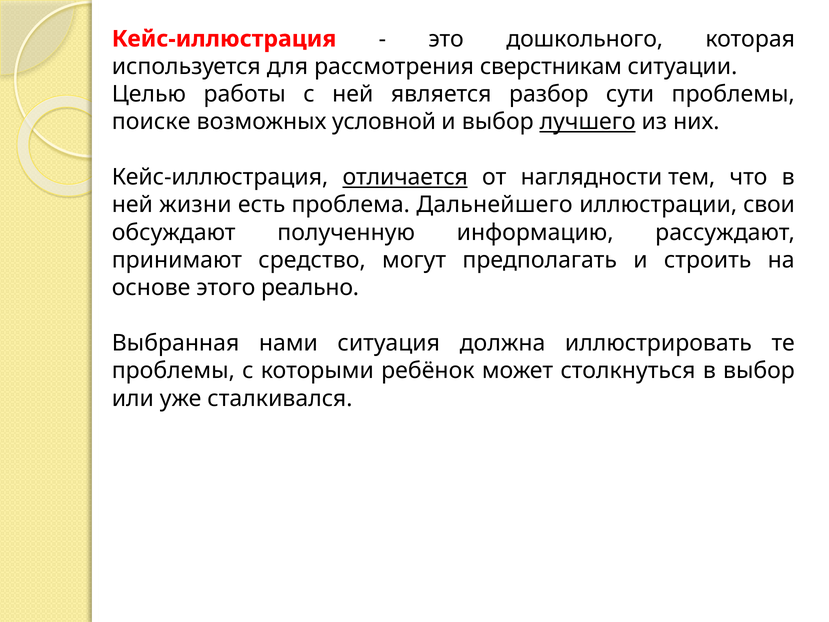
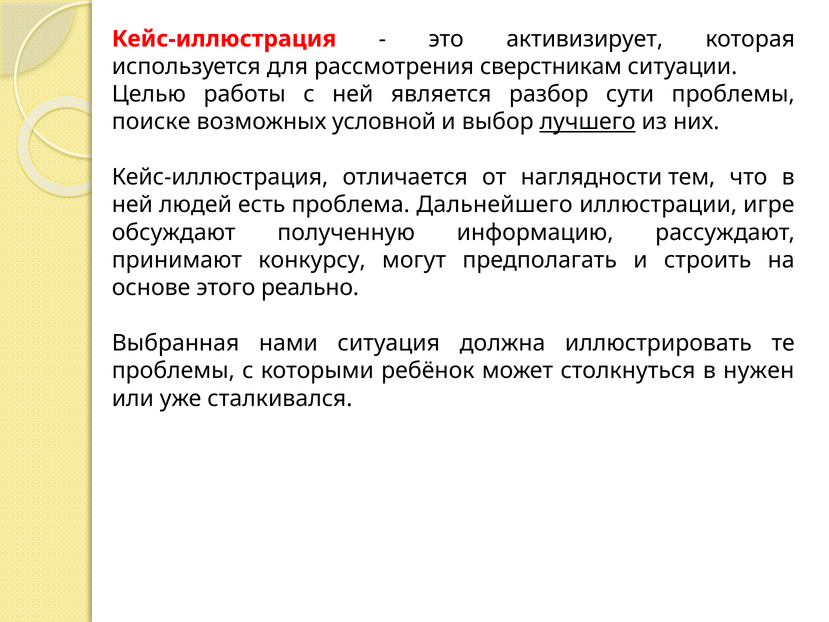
дошкольного: дошкольного -> активизирует (585, 39)
отличается underline: present -> none (405, 177)
жизни: жизни -> людей (195, 205)
свои: свои -> игре (769, 205)
средство: средство -> конкурсу (312, 260)
в выбор: выбор -> нужен (759, 371)
